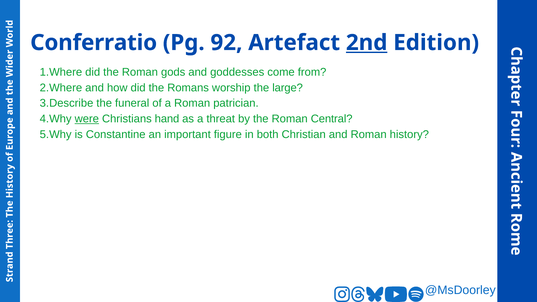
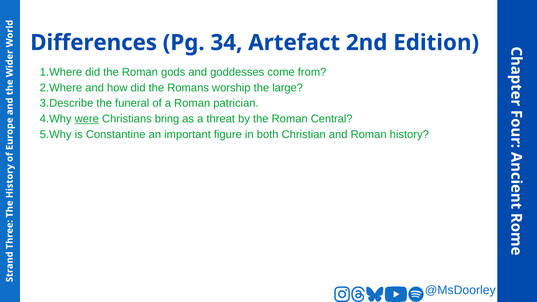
Conferratio: Conferratio -> Differences (94, 43)
92: 92 -> 34 (226, 43)
2nd underline: present -> none (367, 43)
hand: hand -> bring (167, 119)
